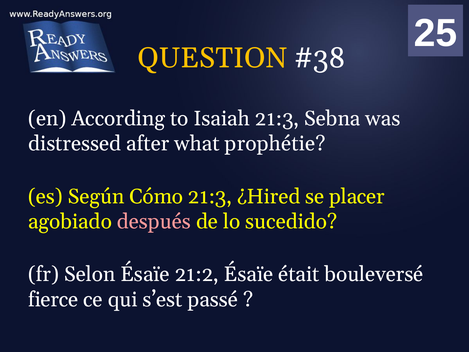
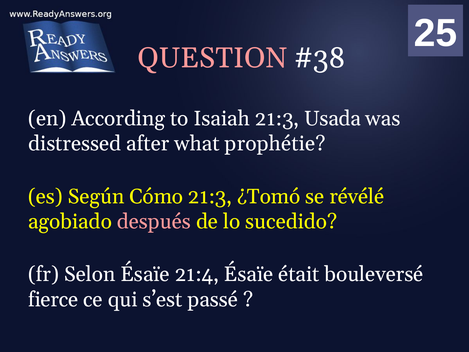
QUESTION colour: yellow -> pink (213, 58)
Sebna: Sebna -> Usada (332, 119)
¿Hired: ¿Hired -> ¿Tomó (269, 196)
placer: placer -> révélé (357, 196)
21:2: 21:2 -> 21:4 (197, 274)
